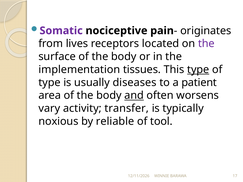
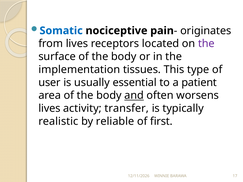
Somatic colour: purple -> blue (61, 31)
type underline: present -> none (198, 70)
type: type -> user (50, 83)
diseases: diseases -> essential (135, 83)
vary: vary -> lives (49, 108)
noxious: noxious -> realistic (58, 121)
tool: tool -> first (161, 121)
